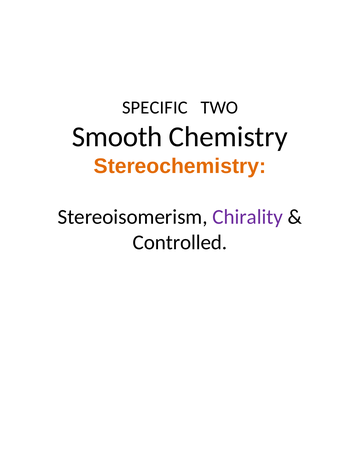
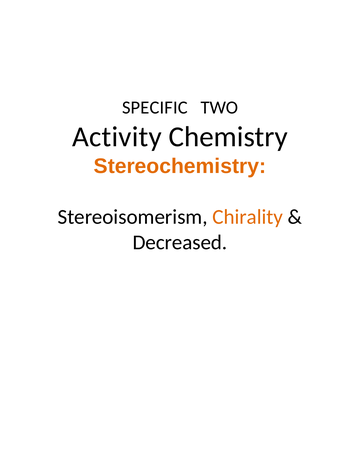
Smooth: Smooth -> Activity (117, 137)
Chirality colour: purple -> orange (248, 217)
Controlled: Controlled -> Decreased (180, 242)
